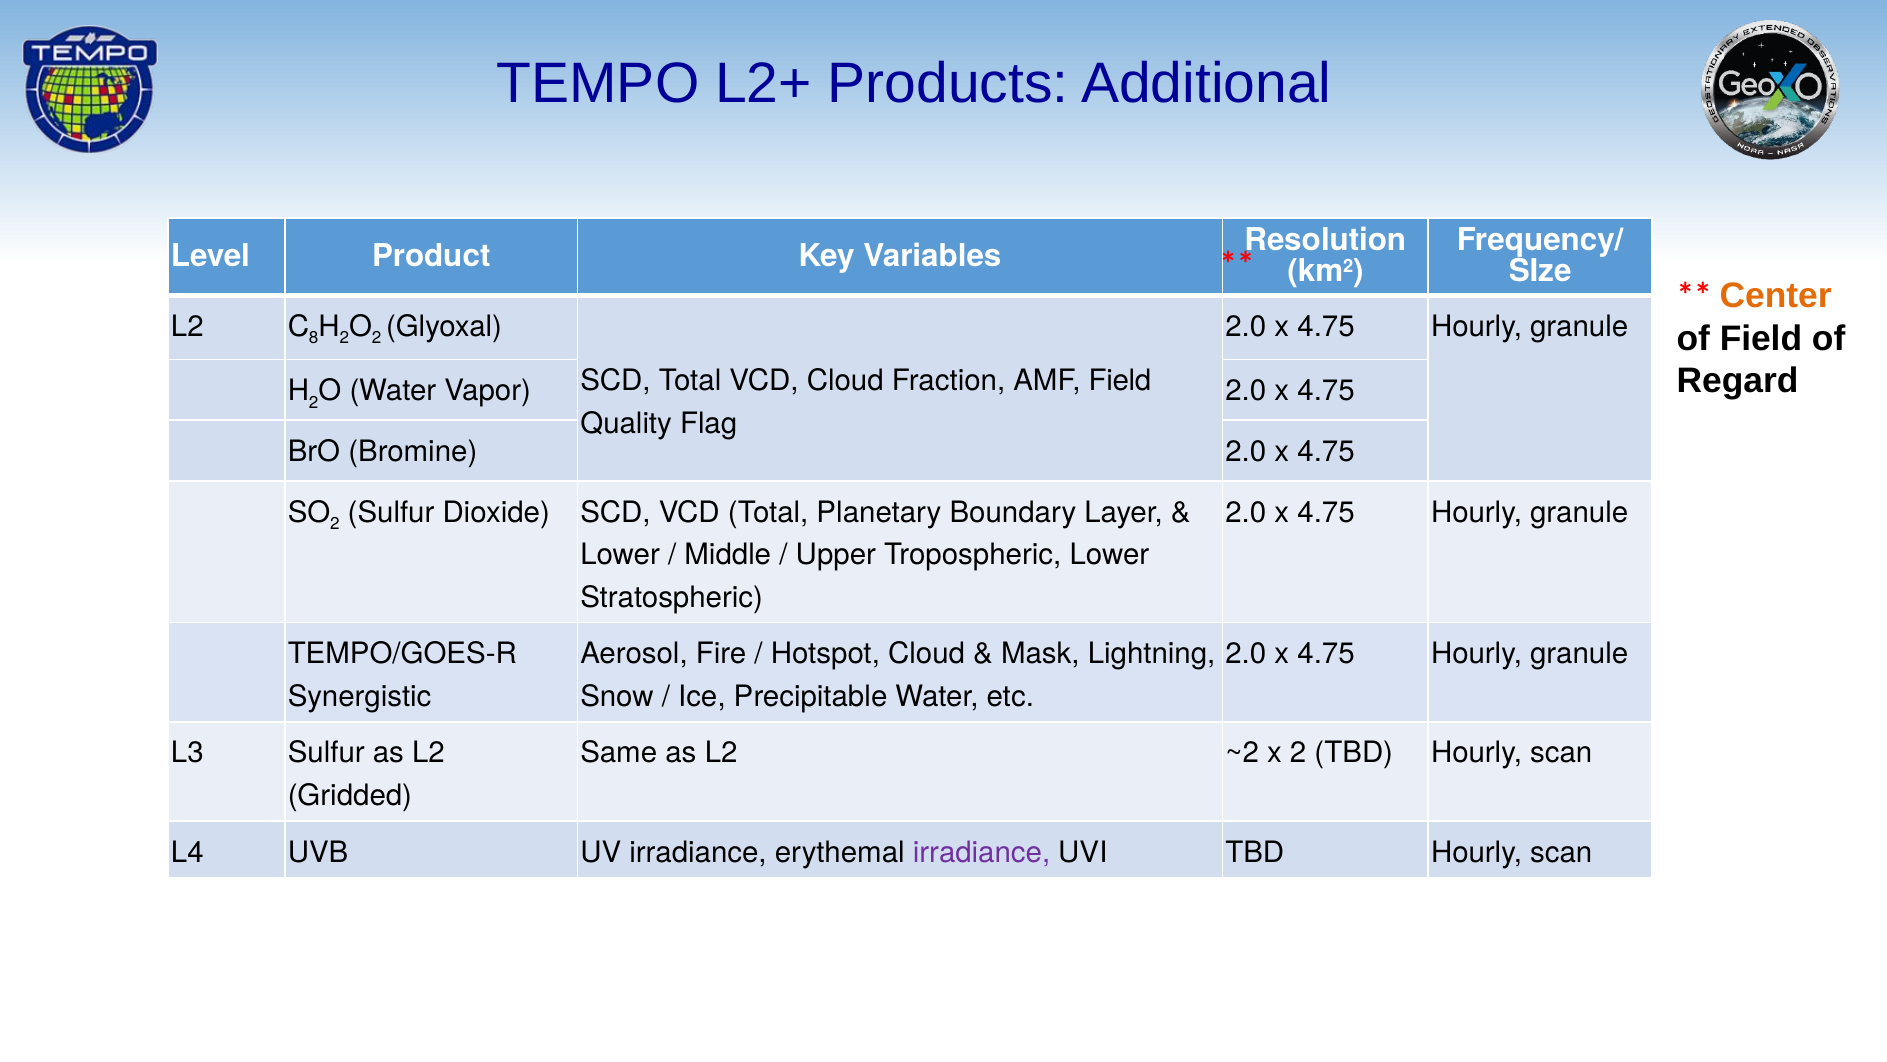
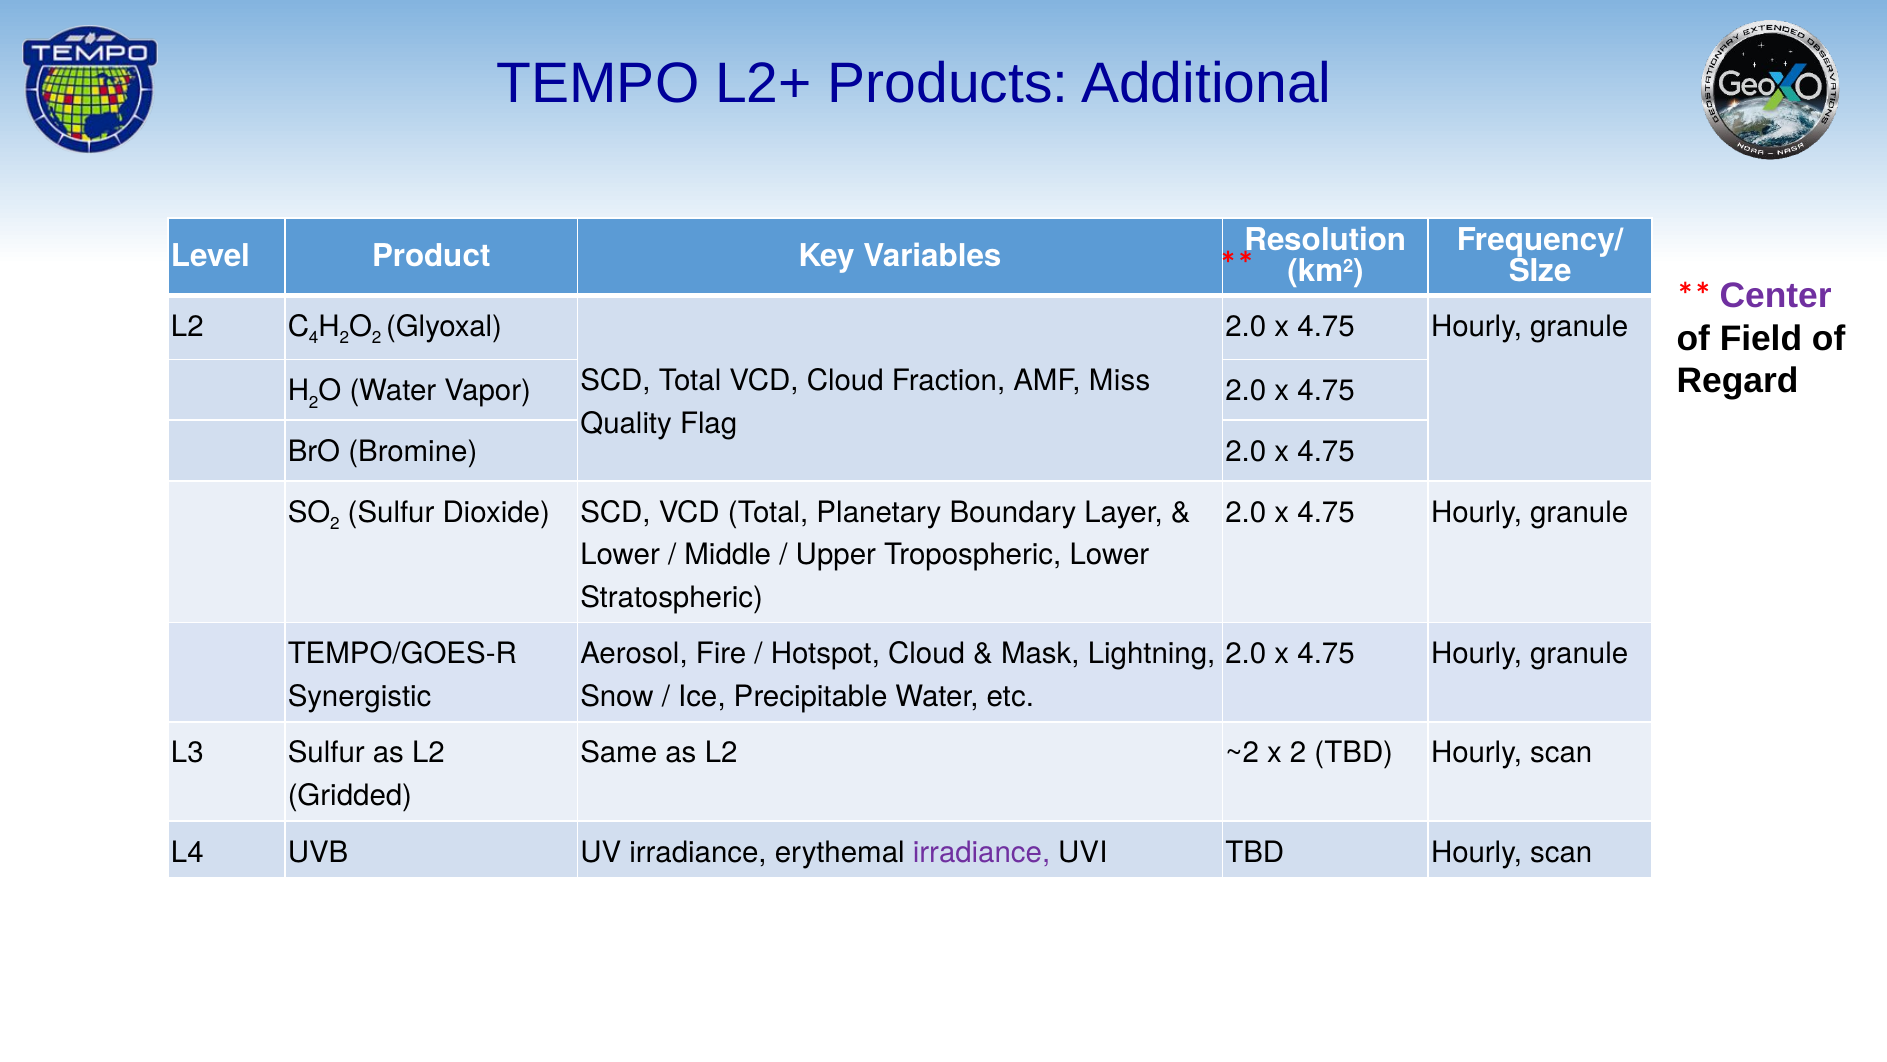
Center colour: orange -> purple (1776, 296)
8: 8 -> 4 (314, 338)
AMF Field: Field -> Miss (1120, 381)
